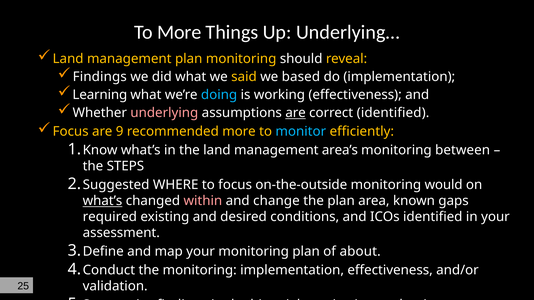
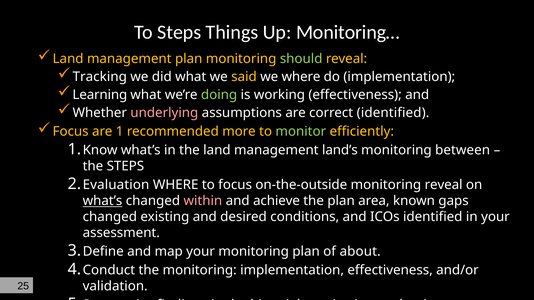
To More: More -> Steps (179, 32)
Underlying…: Underlying… -> Monitoring… (348, 32)
should colour: white -> light green (301, 59)
Findings: Findings -> Tracking (100, 77)
we based: based -> where (301, 77)
doing colour: light blue -> light green (219, 95)
are underline: present -> none (296, 113)
are 9: 9 -> 1 (120, 132)
monitor colour: light blue -> light green (301, 132)
area’s: area’s -> land’s (340, 150)
Suggested: Suggested -> Evaluation (116, 185)
monitoring would: would -> reveal (444, 185)
change: change -> achieve (276, 201)
required: required -> changed (110, 217)
